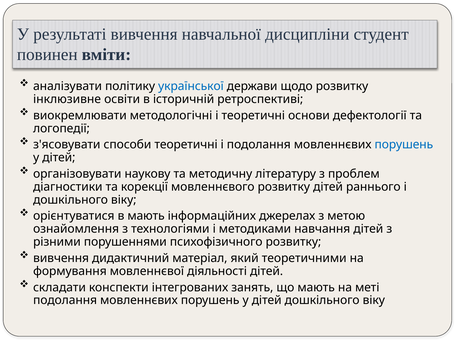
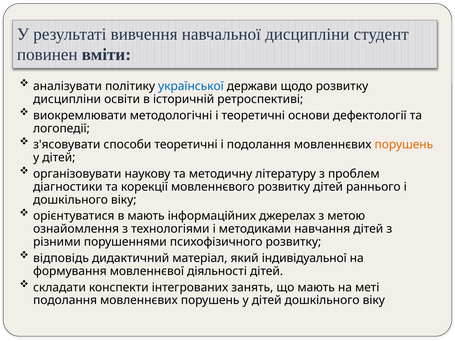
інклюзивне: інклюзивне -> дисципліни (67, 99)
порушень colour: blue -> orange (404, 145)
вивчення: вивчення -> відповідь (61, 258)
теоретичними: теоретичними -> індивідуальної (304, 258)
